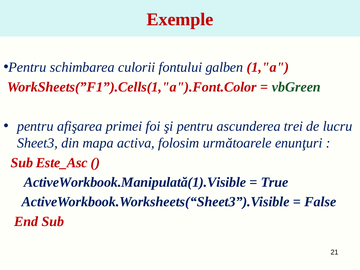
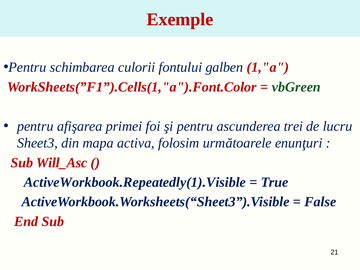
Este_Asc: Este_Asc -> Will_Asc (62, 163)
ActiveWorkbook.Manipulată(1).Visible: ActiveWorkbook.Manipulată(1).Visible -> ActiveWorkbook.Repeatedly(1).Visible (135, 182)
